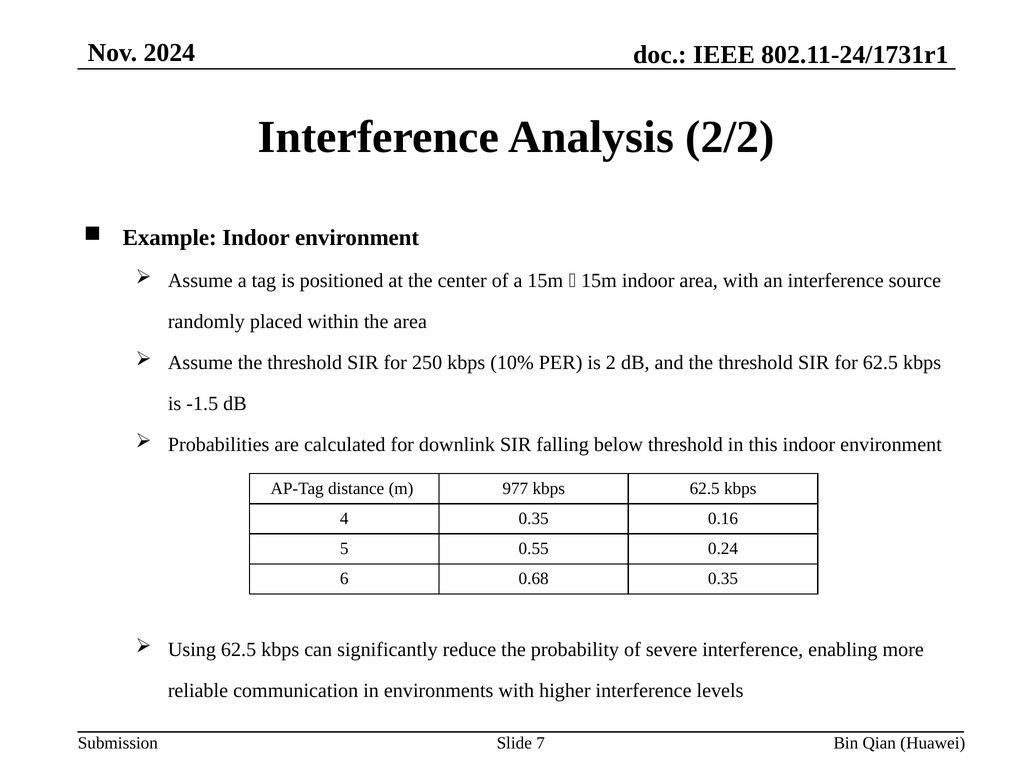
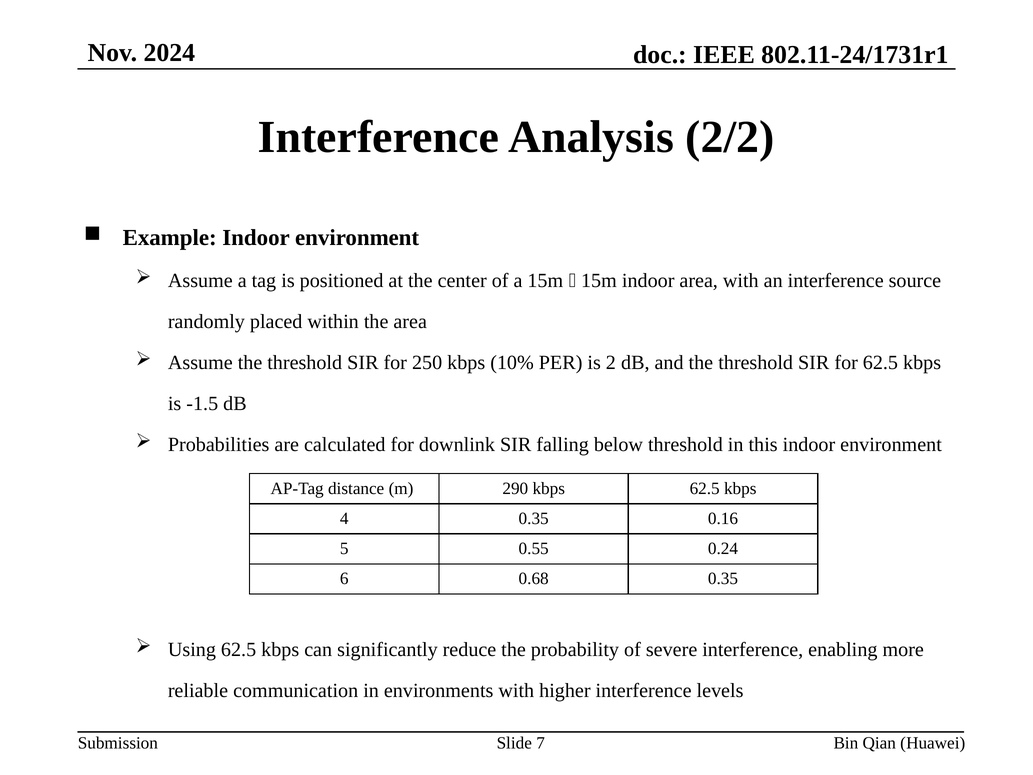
977: 977 -> 290 (515, 488)
